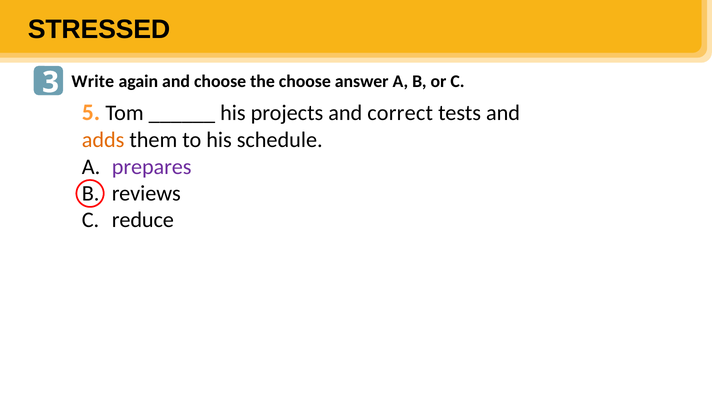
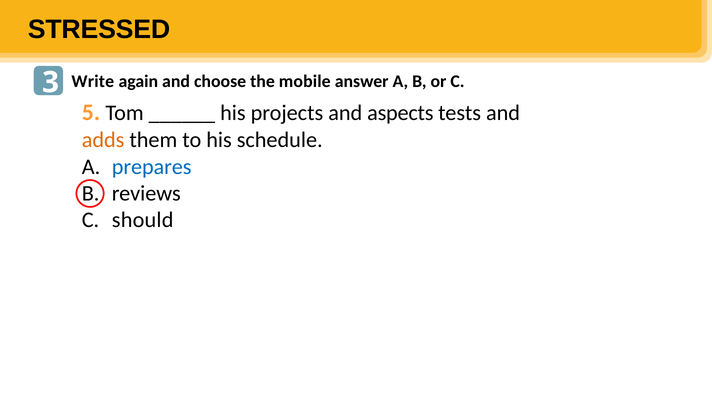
the choose: choose -> mobile (305, 82)
correct: correct -> aspects (400, 113)
prepares colour: purple -> blue (152, 167)
reduce: reduce -> should (143, 220)
